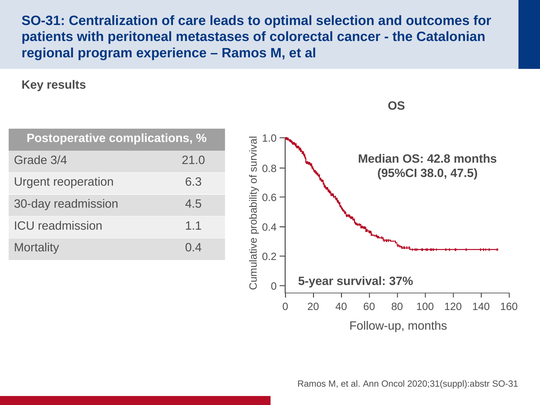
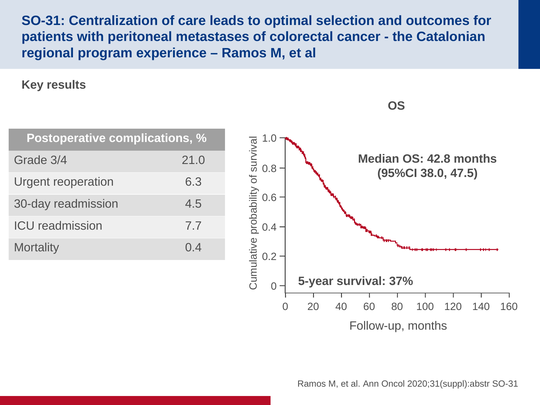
1.1: 1.1 -> 7.7 (193, 226)
